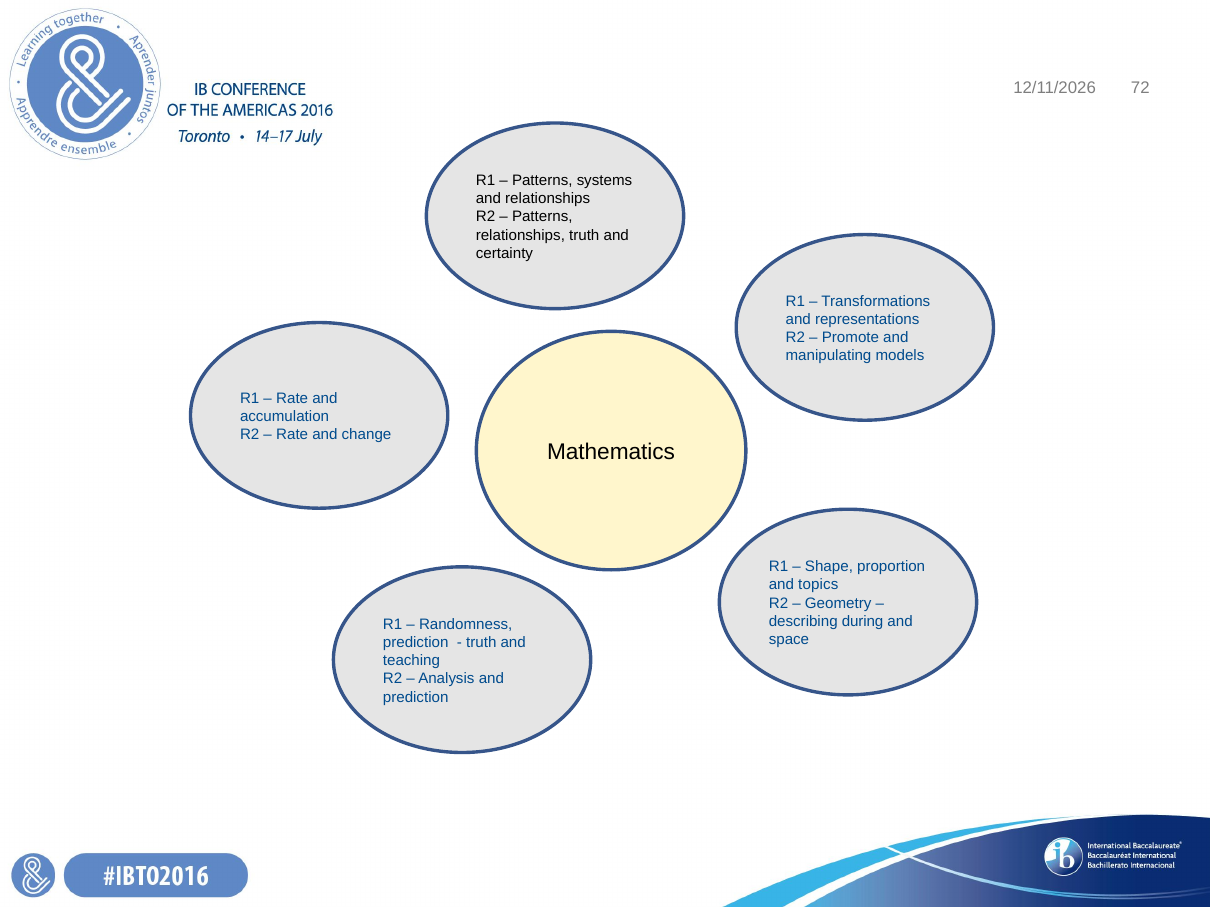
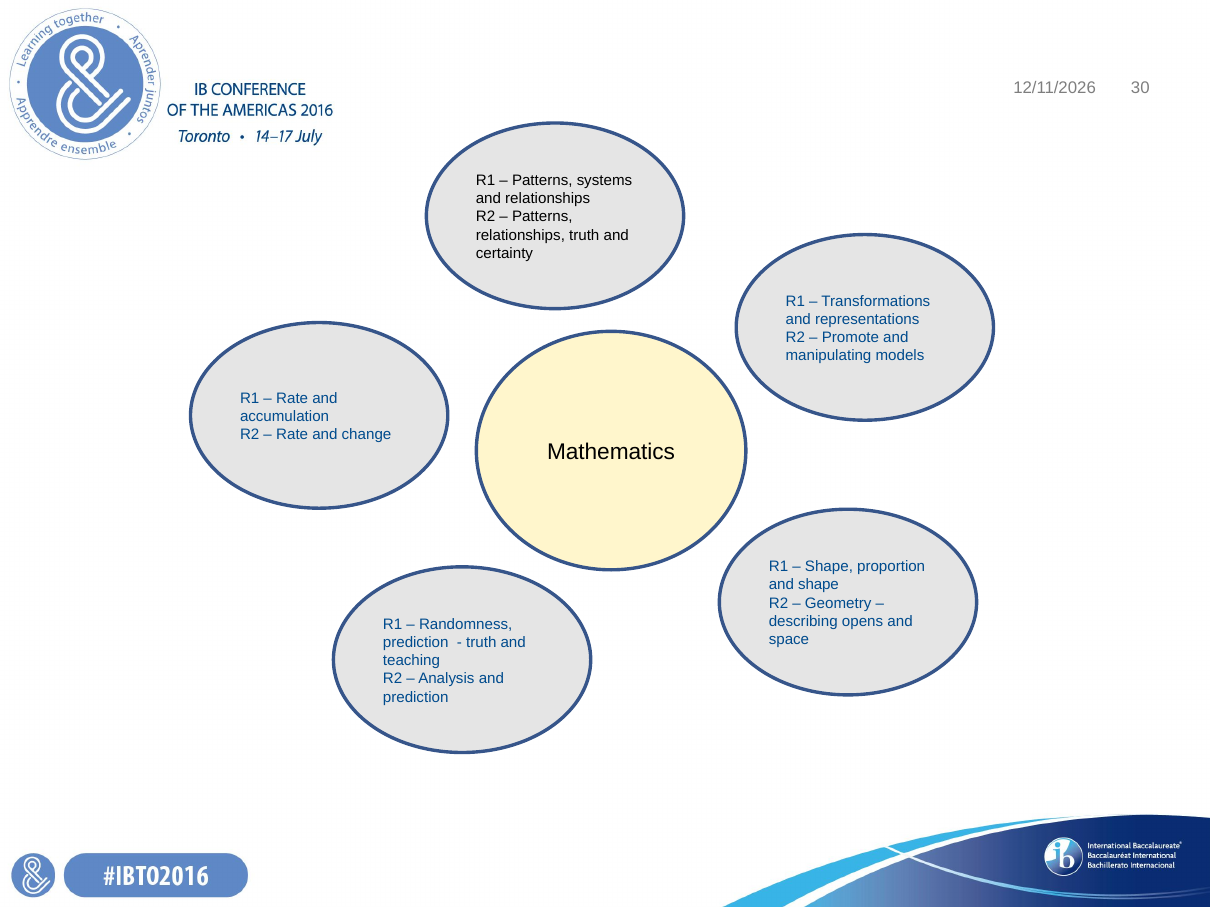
72: 72 -> 30 (1140, 88)
and topics: topics -> shape (818, 585)
during: during -> opens (863, 622)
